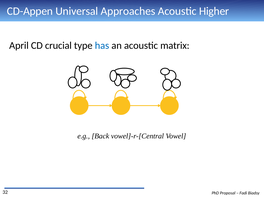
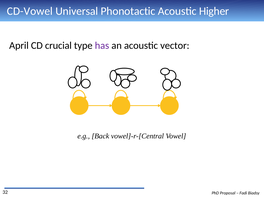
CD-Appen: CD-Appen -> CD-Vowel (30, 11)
Approaches: Approaches -> Phonotactic (128, 11)
has colour: blue -> purple (102, 46)
matrix: matrix -> vector (175, 46)
